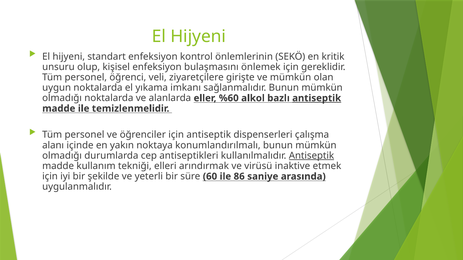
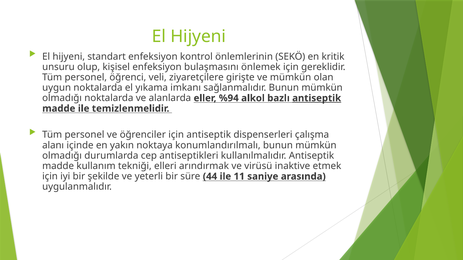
%60: %60 -> %94 (229, 98)
Antiseptik underline: present -> none (311, 156)
60: 60 -> 44 (210, 177)
86: 86 -> 11 (239, 177)
